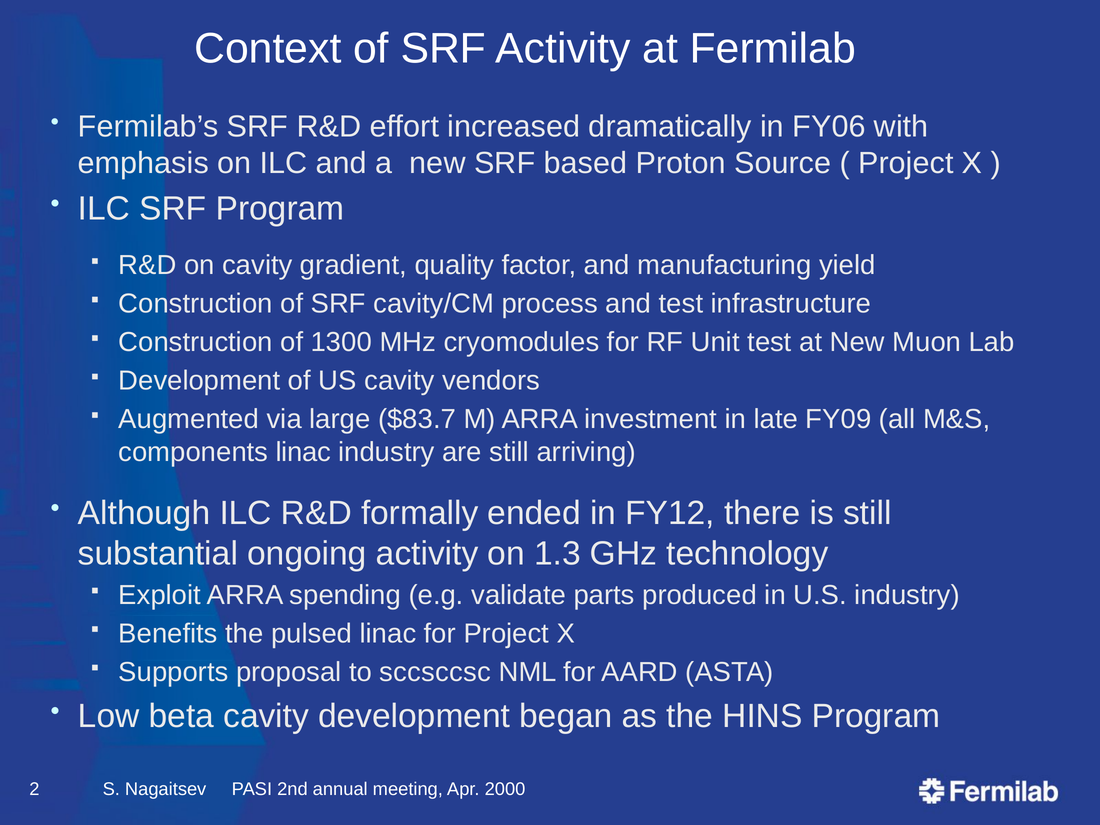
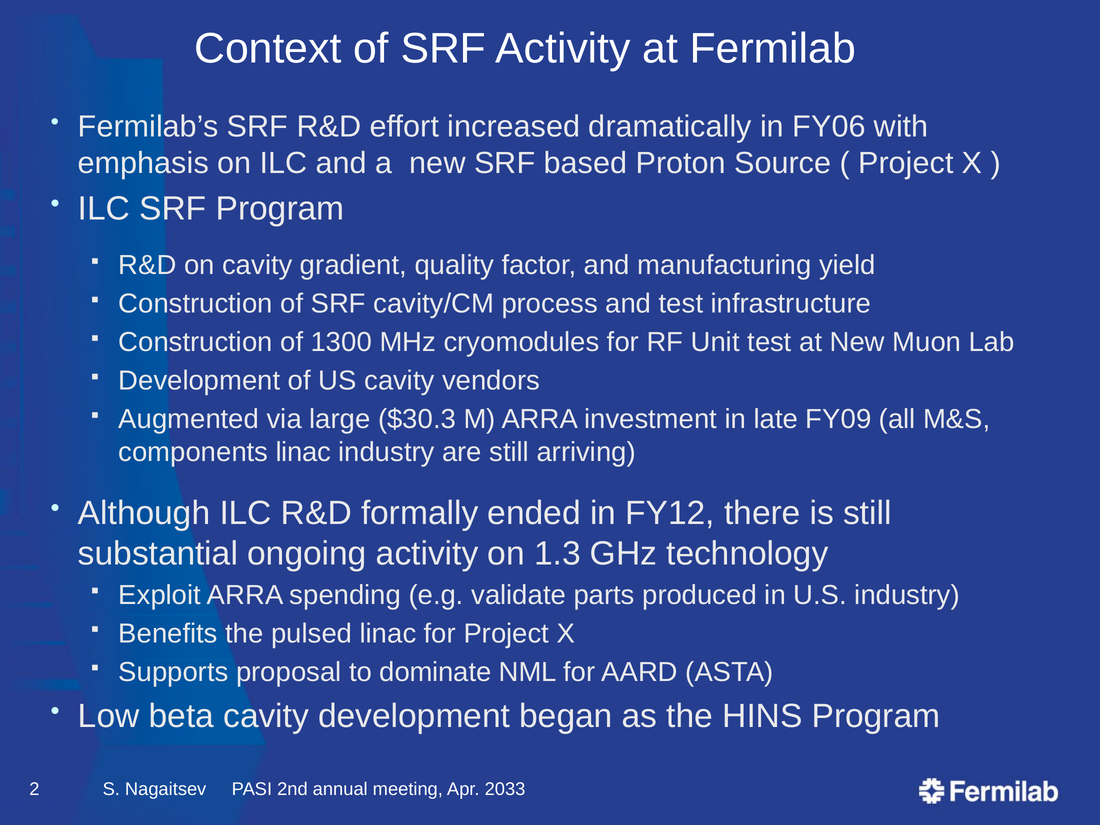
$83.7: $83.7 -> $30.3 (417, 419)
sccsccsc: sccsccsc -> dominate (435, 672)
2000: 2000 -> 2033 (505, 789)
